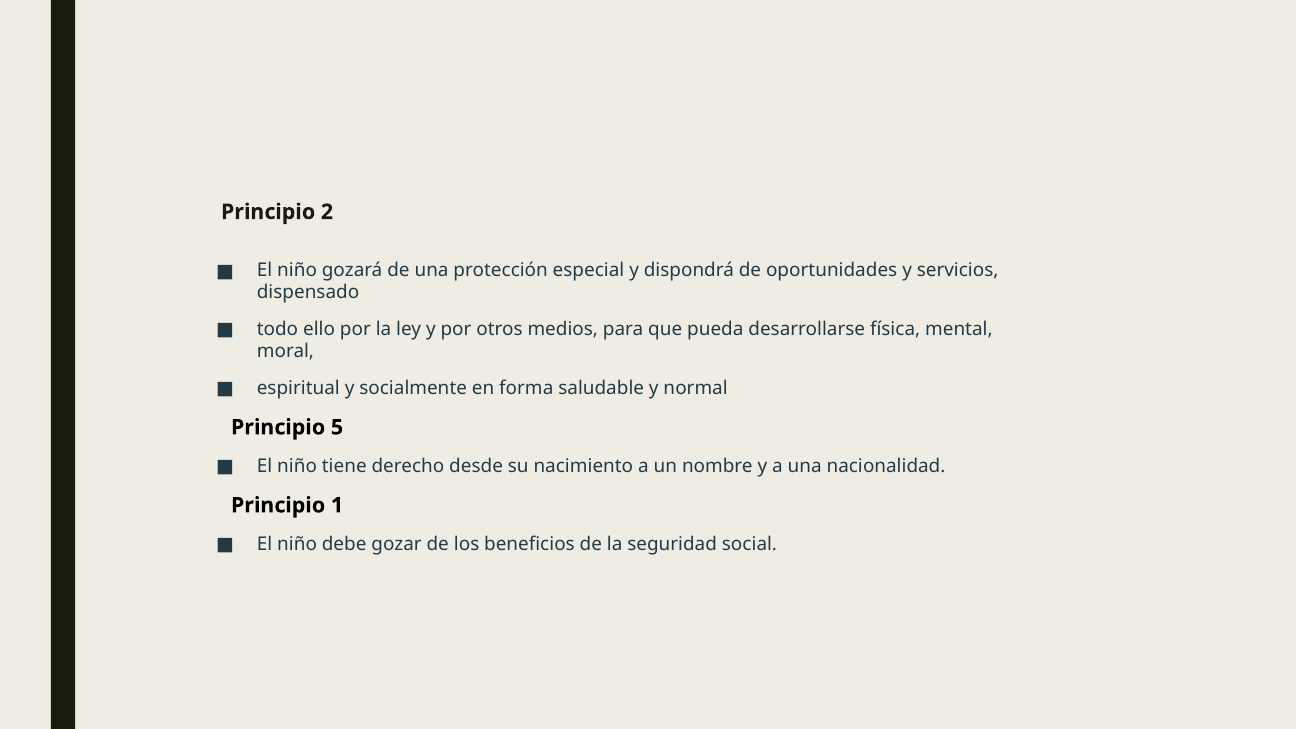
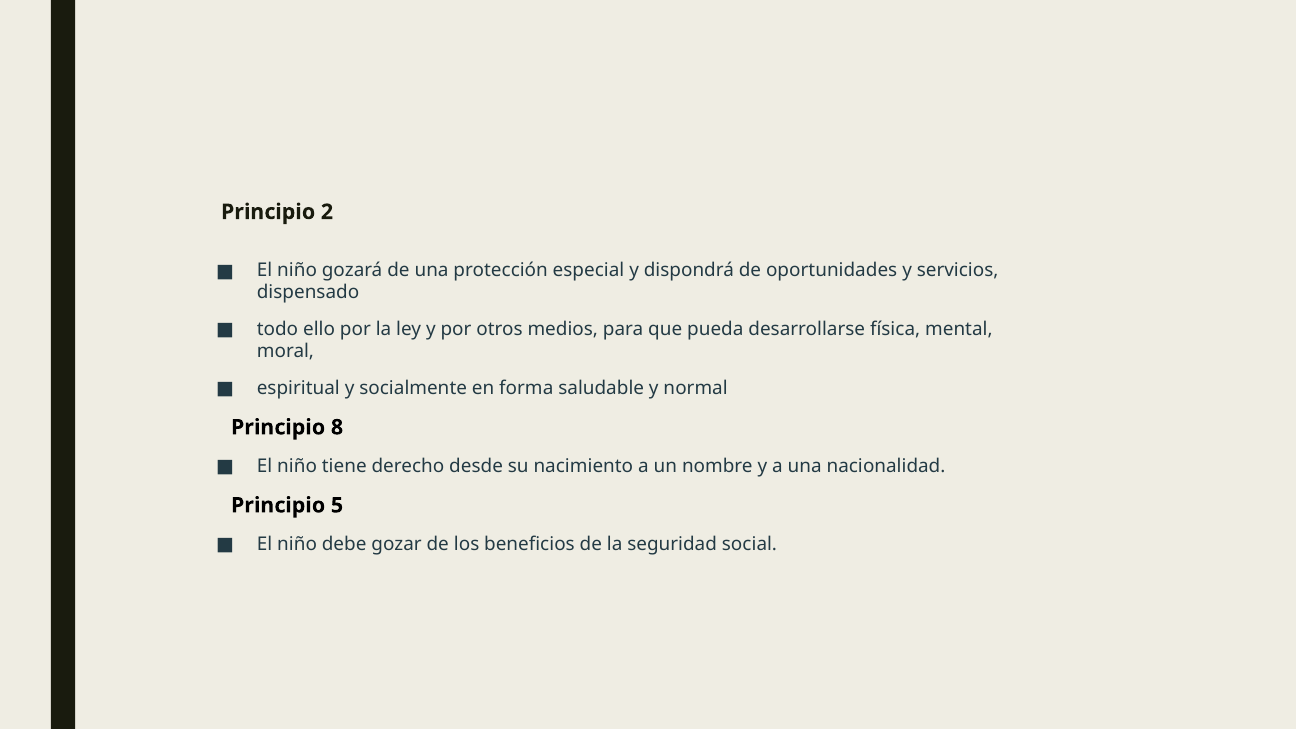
5: 5 -> 8 (337, 427)
1: 1 -> 5 (337, 505)
